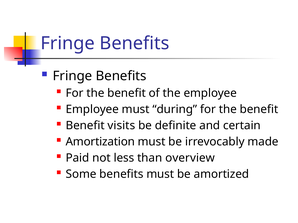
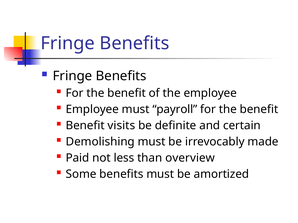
during: during -> payroll (175, 109)
Amortization: Amortization -> Demolishing (100, 142)
